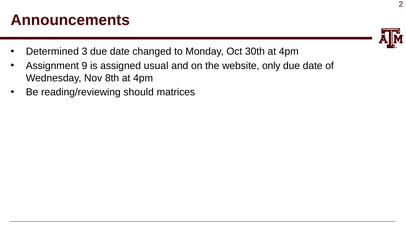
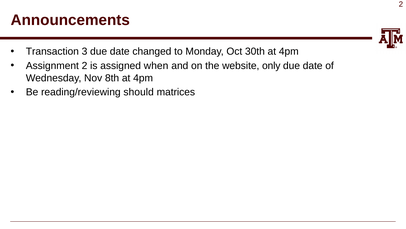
Determined: Determined -> Transaction (52, 51)
Assignment 9: 9 -> 2 (85, 66)
usual: usual -> when (156, 66)
